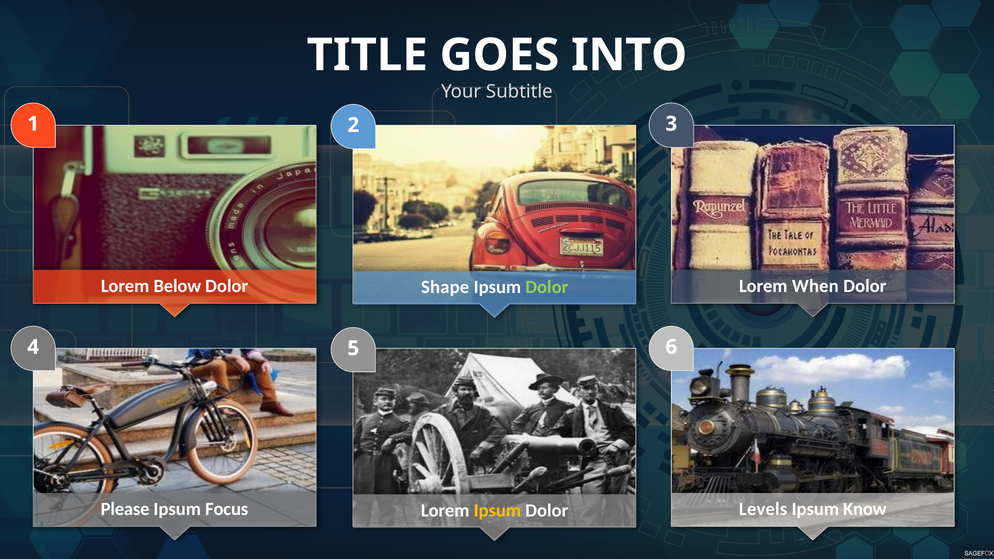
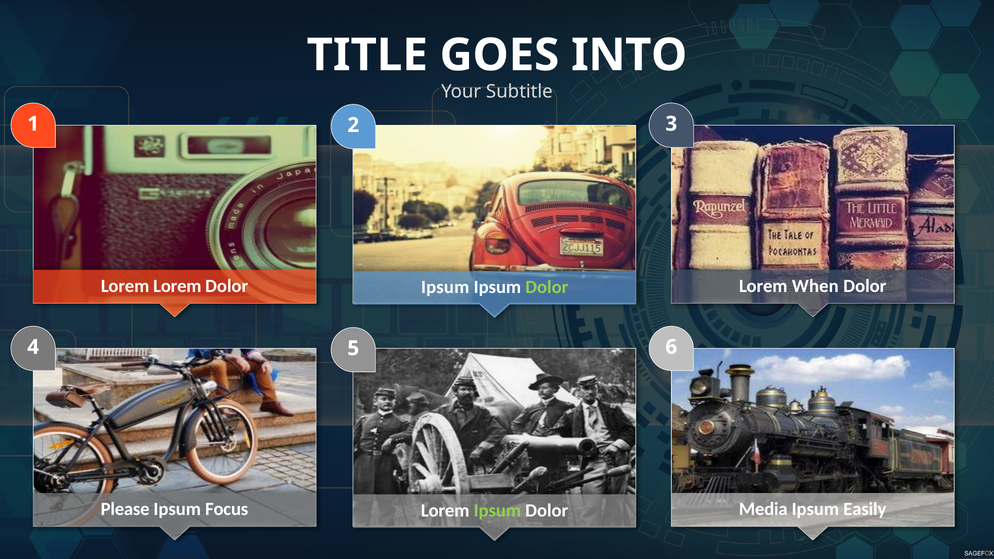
Lorem Below: Below -> Lorem (177, 286)
Shape: Shape -> Ipsum (445, 287)
Levels: Levels -> Media (763, 509)
Know: Know -> Easily (865, 509)
Ipsum colour: yellow -> light green (497, 511)
